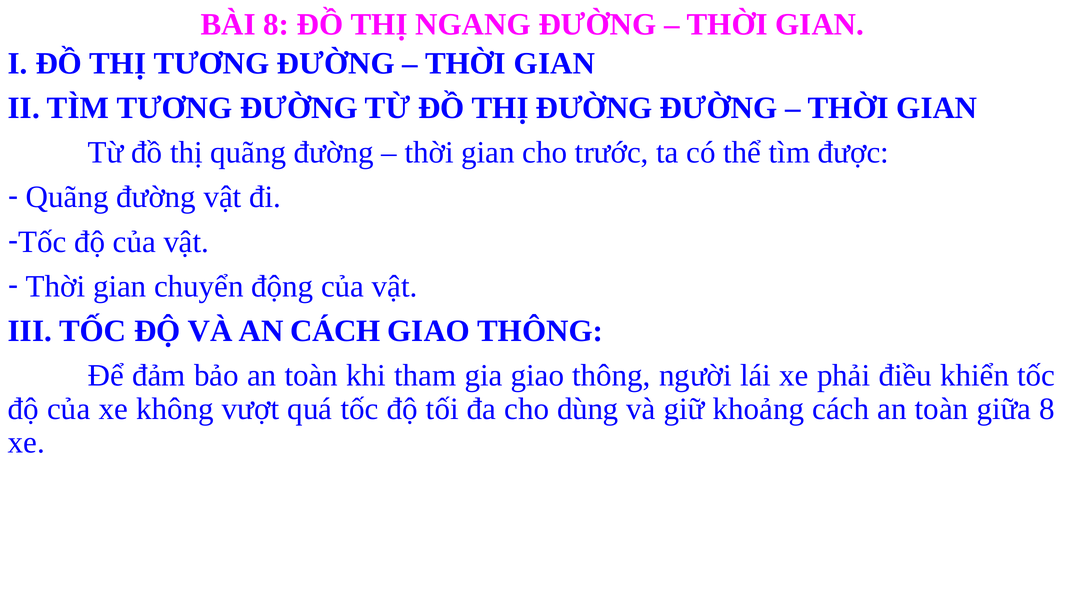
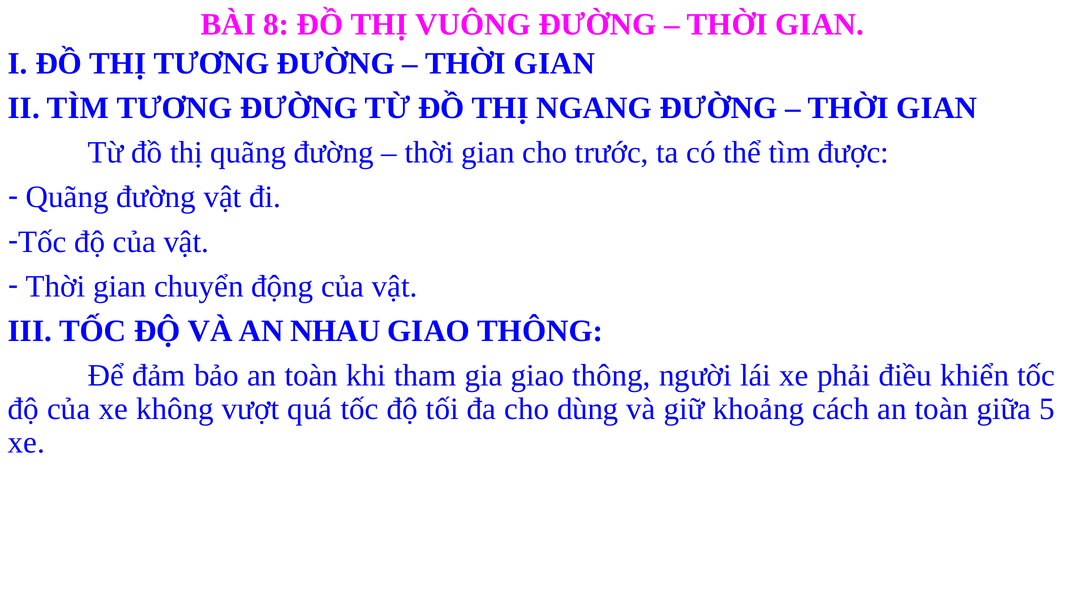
NGANG: NGANG -> VUÔNG (473, 25)
THỊ ĐƯỜNG: ĐƯỜNG -> NGANG (594, 108)
AN CÁCH: CÁCH -> NHAU (335, 331)
giữa 8: 8 -> 5 (1047, 409)
